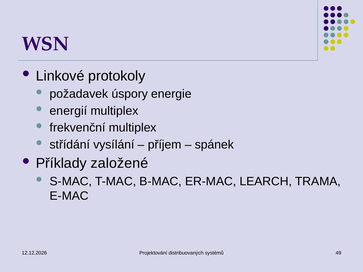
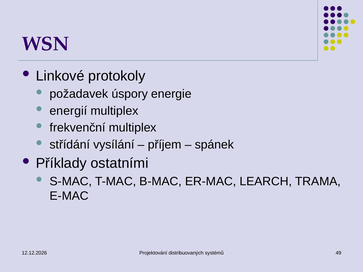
založené: založené -> ostatními (119, 163)
